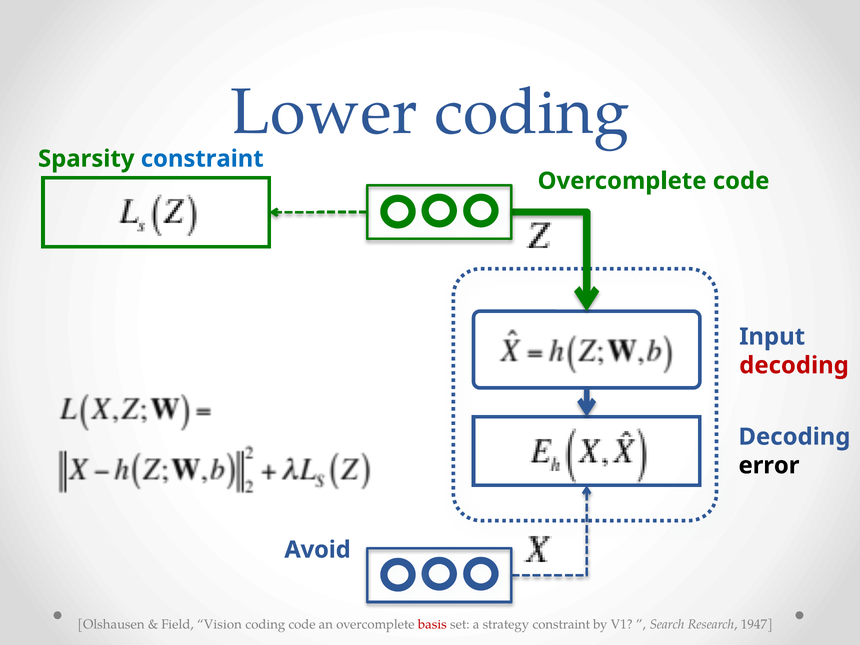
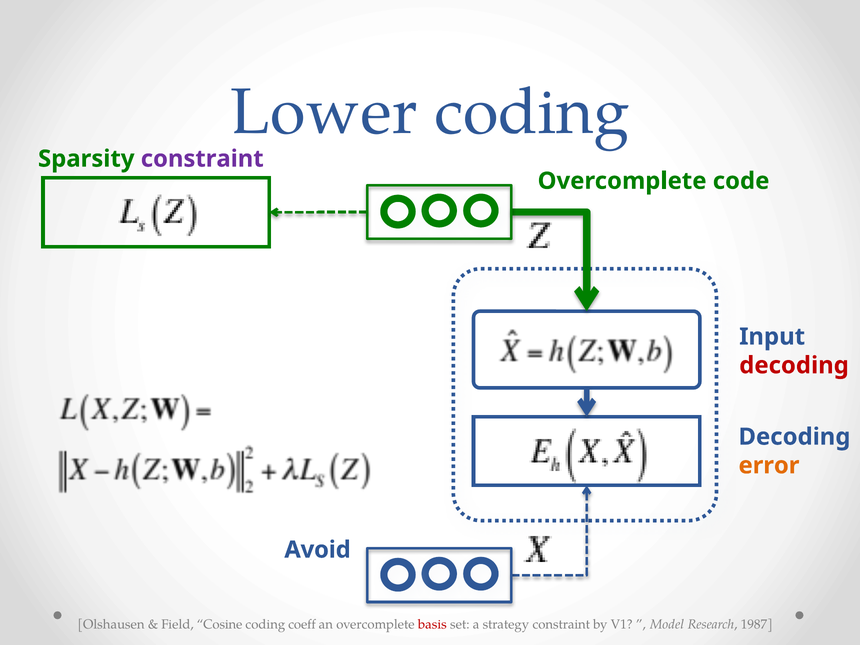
constraint colour: blue -> purple (202, 159)
error colour: black -> orange (769, 465)
Vision: Vision -> Cosine (220, 624)
coding code: code -> coeff (302, 624)
Search: Search -> Model (667, 624)
1947: 1947 -> 1987 (757, 624)
